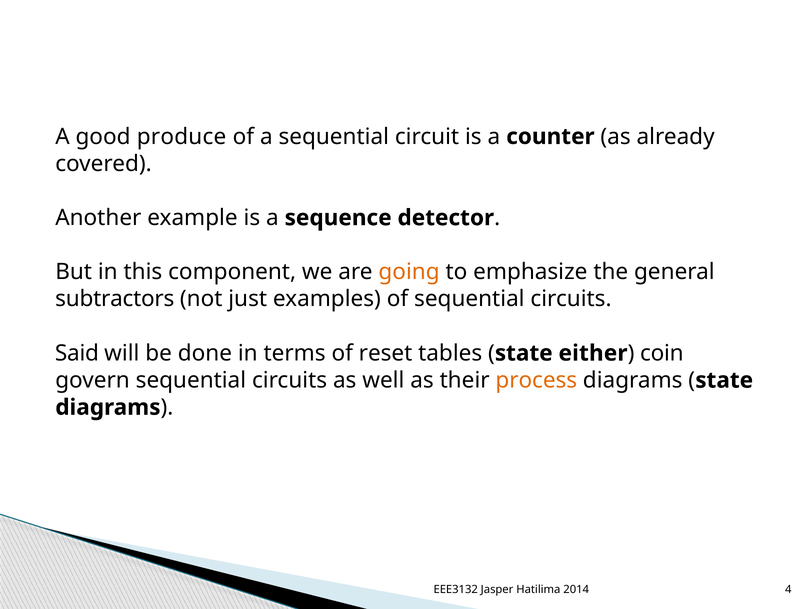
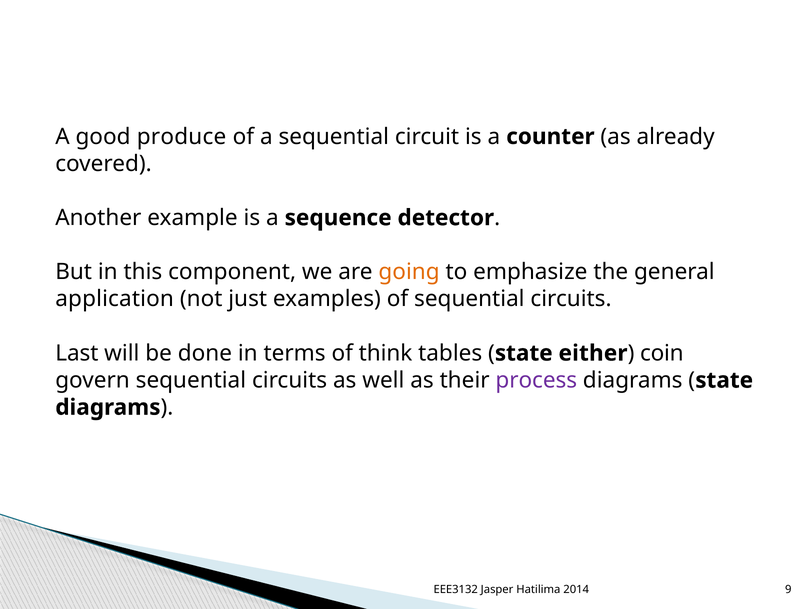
subtractors: subtractors -> application (115, 299)
Said: Said -> Last (77, 353)
reset: reset -> think (386, 353)
process colour: orange -> purple (536, 380)
4: 4 -> 9 (788, 589)
